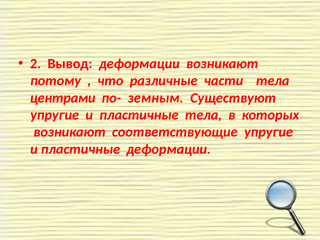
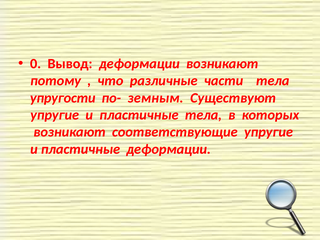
2: 2 -> 0 (36, 64)
центрами: центрами -> упругости (63, 98)
